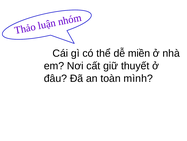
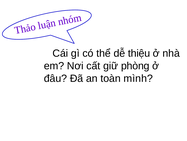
miền: miền -> thiệu (139, 53)
thuyết: thuyết -> phòng (135, 66)
